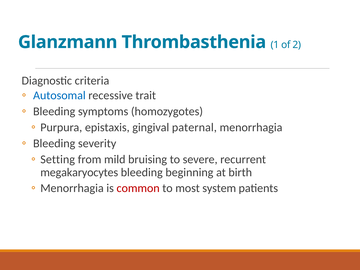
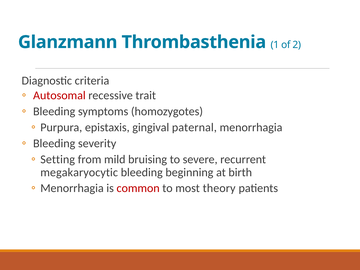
Autosomal colour: blue -> red (59, 96)
megakaryocytes: megakaryocytes -> megakaryocytic (79, 172)
system: system -> theory (219, 188)
